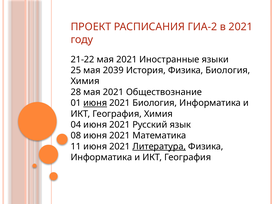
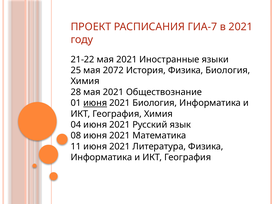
ГИА-2: ГИА-2 -> ГИА-7 (202, 27)
2039: 2039 -> 2072 (113, 70)
Литература underline: present -> none (159, 146)
